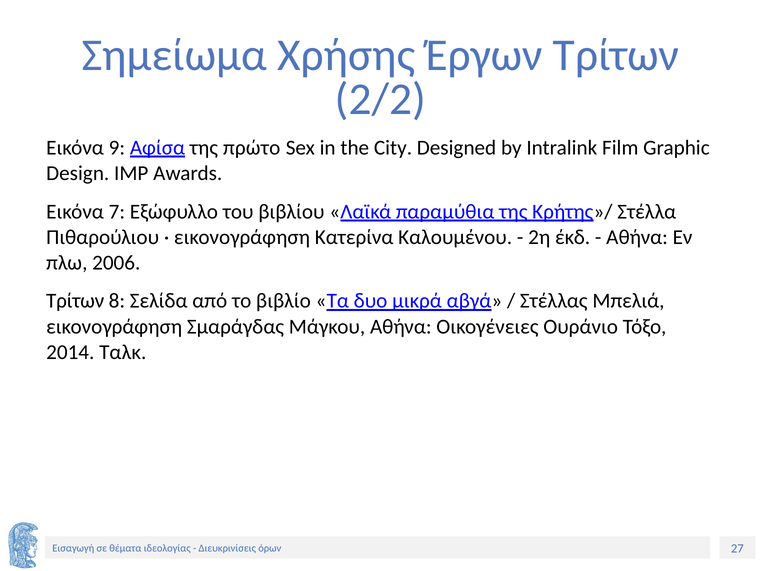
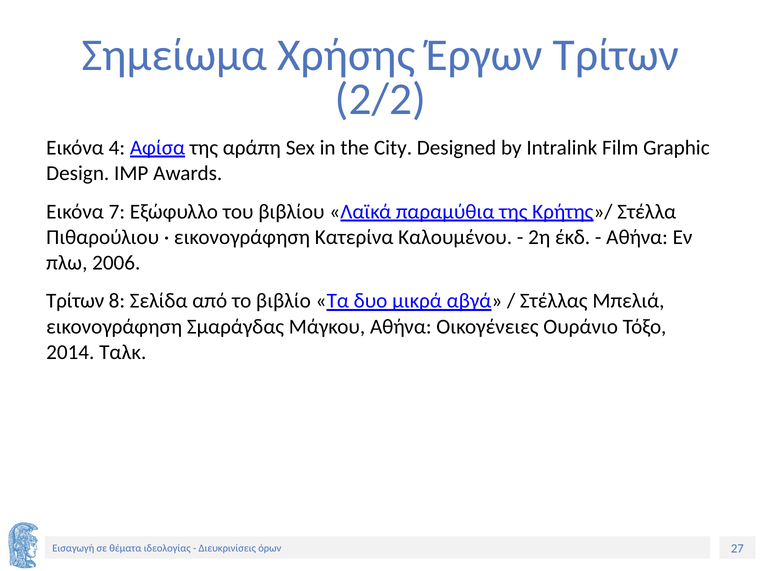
9: 9 -> 4 (117, 148)
πρώτο: πρώτο -> αράπη (252, 148)
